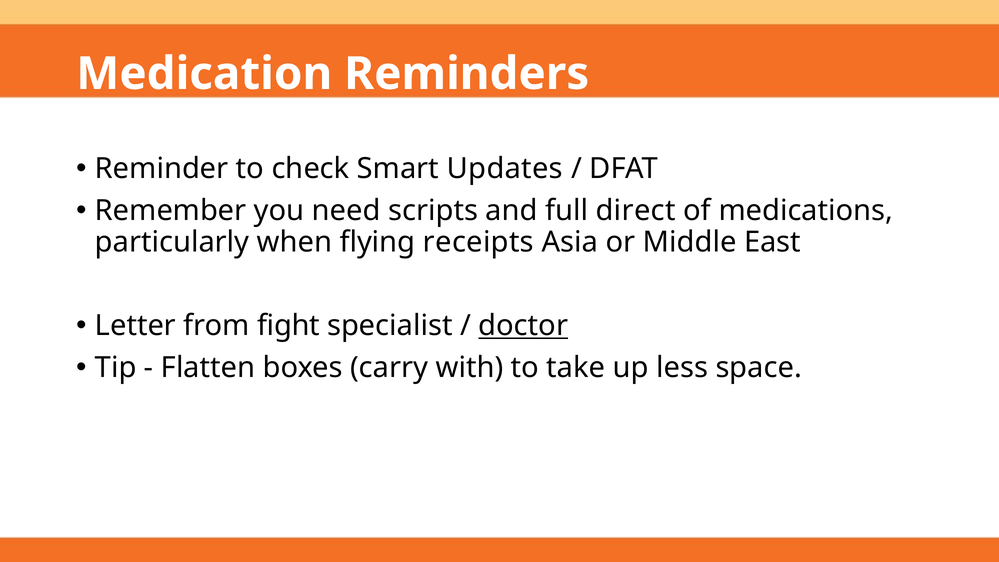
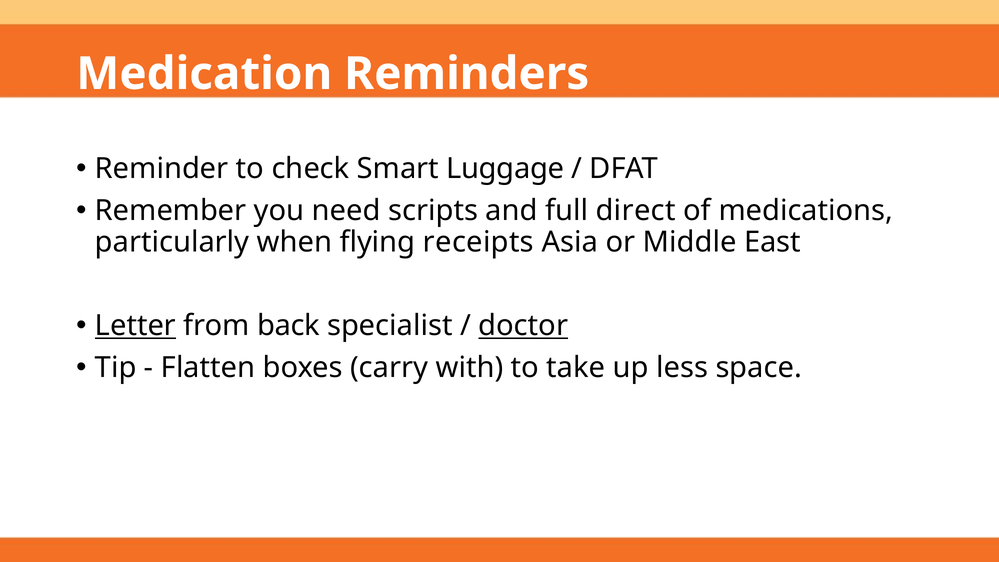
Updates: Updates -> Luggage (505, 169)
Letter underline: none -> present (135, 326)
fight: fight -> back (289, 326)
